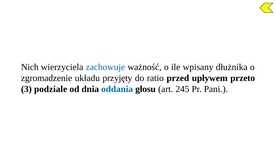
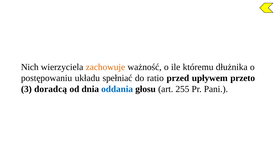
zachowuje colour: blue -> orange (105, 67)
wpisany: wpisany -> któremu (198, 67)
zgromadzenie: zgromadzenie -> postępowaniu (47, 78)
przyjęty: przyjęty -> spełniać (117, 78)
podziale: podziale -> doradcą (51, 89)
245: 245 -> 255 (182, 89)
